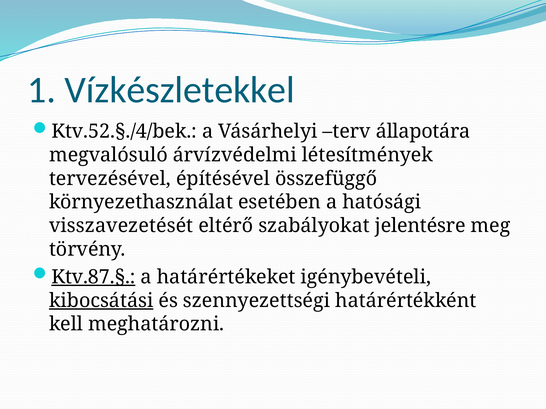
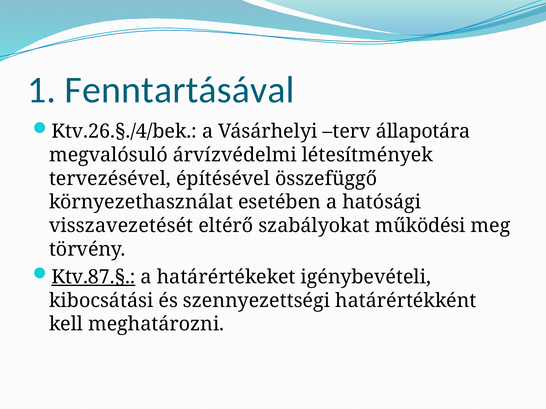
Vízkészletekkel: Vízkészletekkel -> Fenntartásával (180, 90)
Ktv.52.§./4/bek: Ktv.52.§./4/bek -> Ktv.26.§./4/bek (124, 131)
jelentésre: jelentésre -> működési (420, 226)
kibocsátási underline: present -> none (101, 301)
